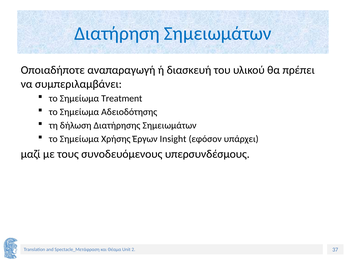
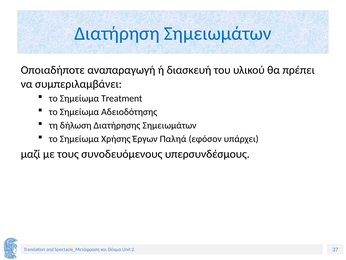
Insight: Insight -> Παληά (173, 139)
